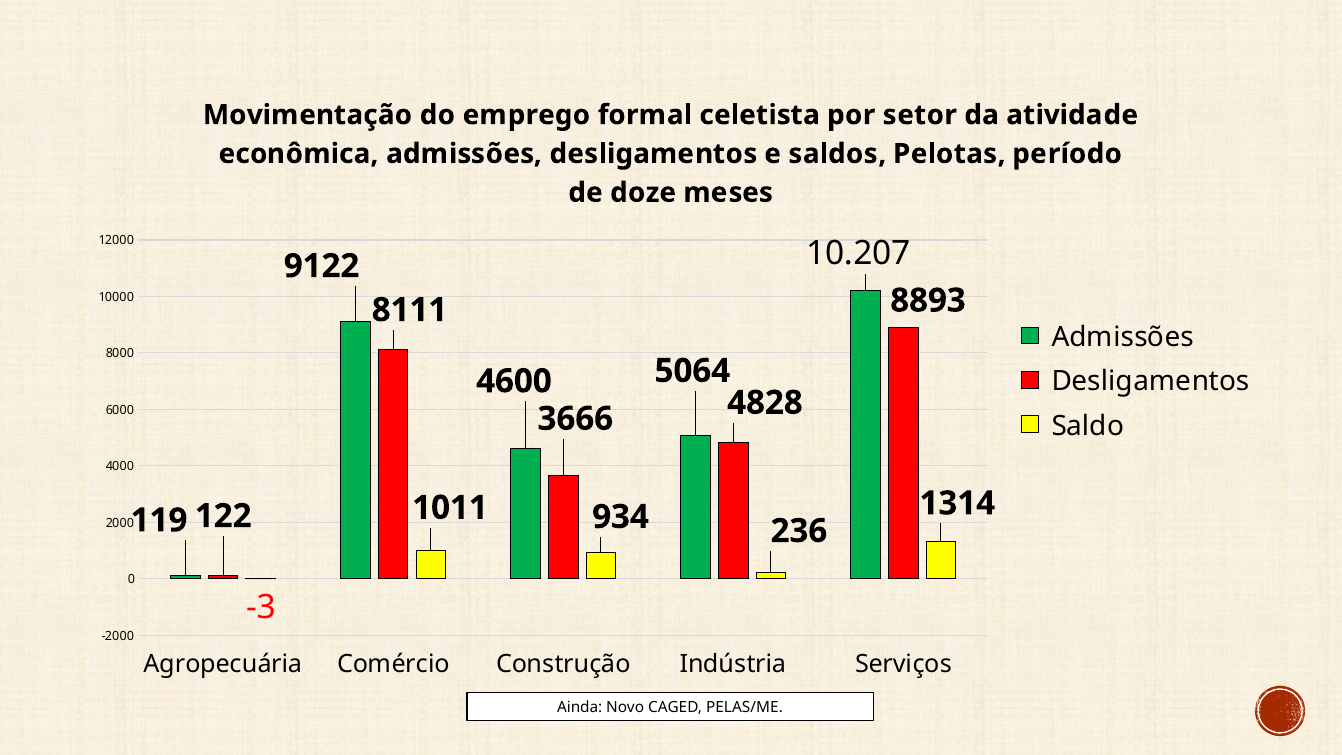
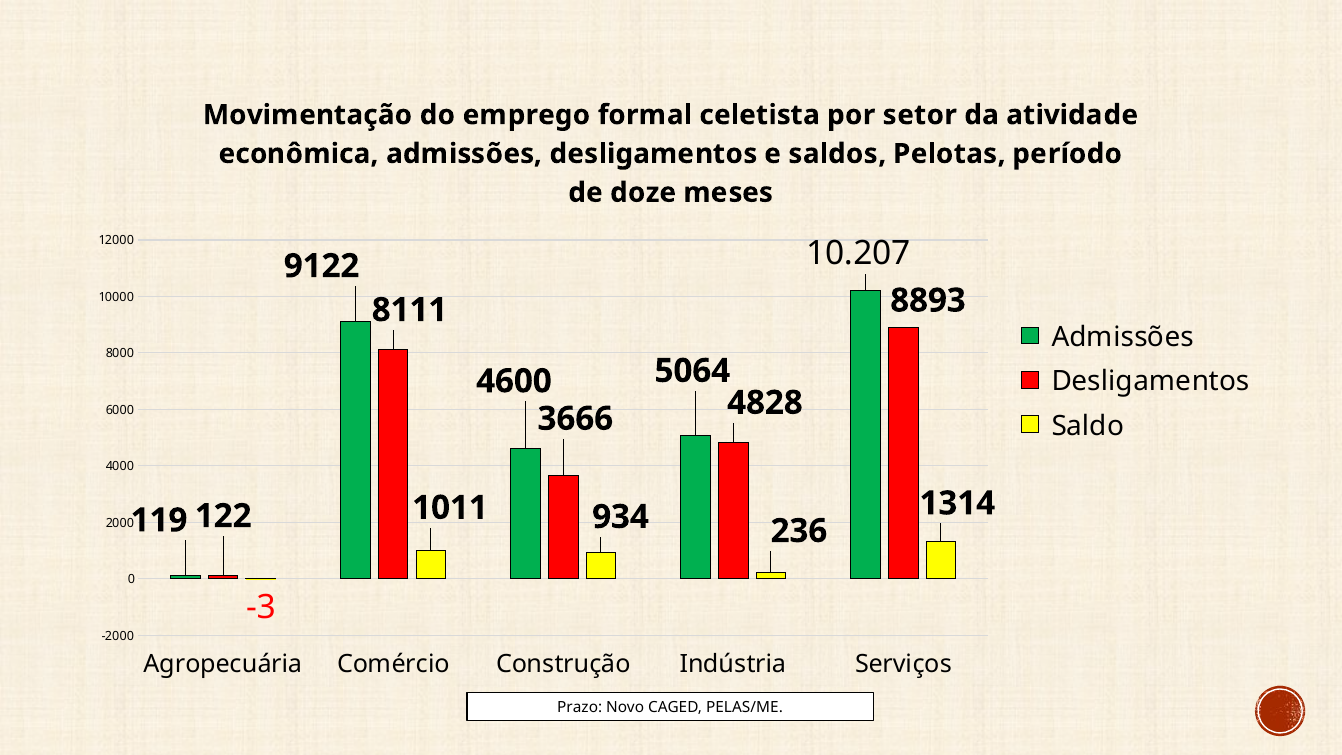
Ainda: Ainda -> Prazo (580, 708)
